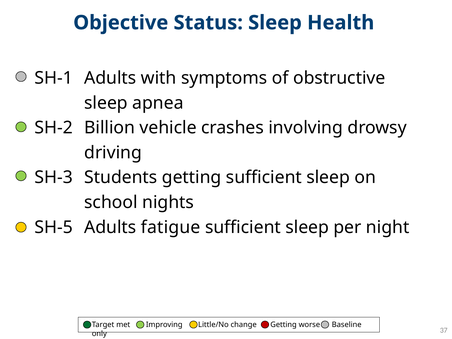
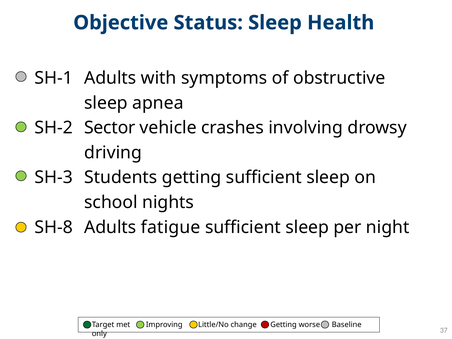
Billion: Billion -> Sector (110, 128)
SH-5: SH-5 -> SH-8 (54, 227)
